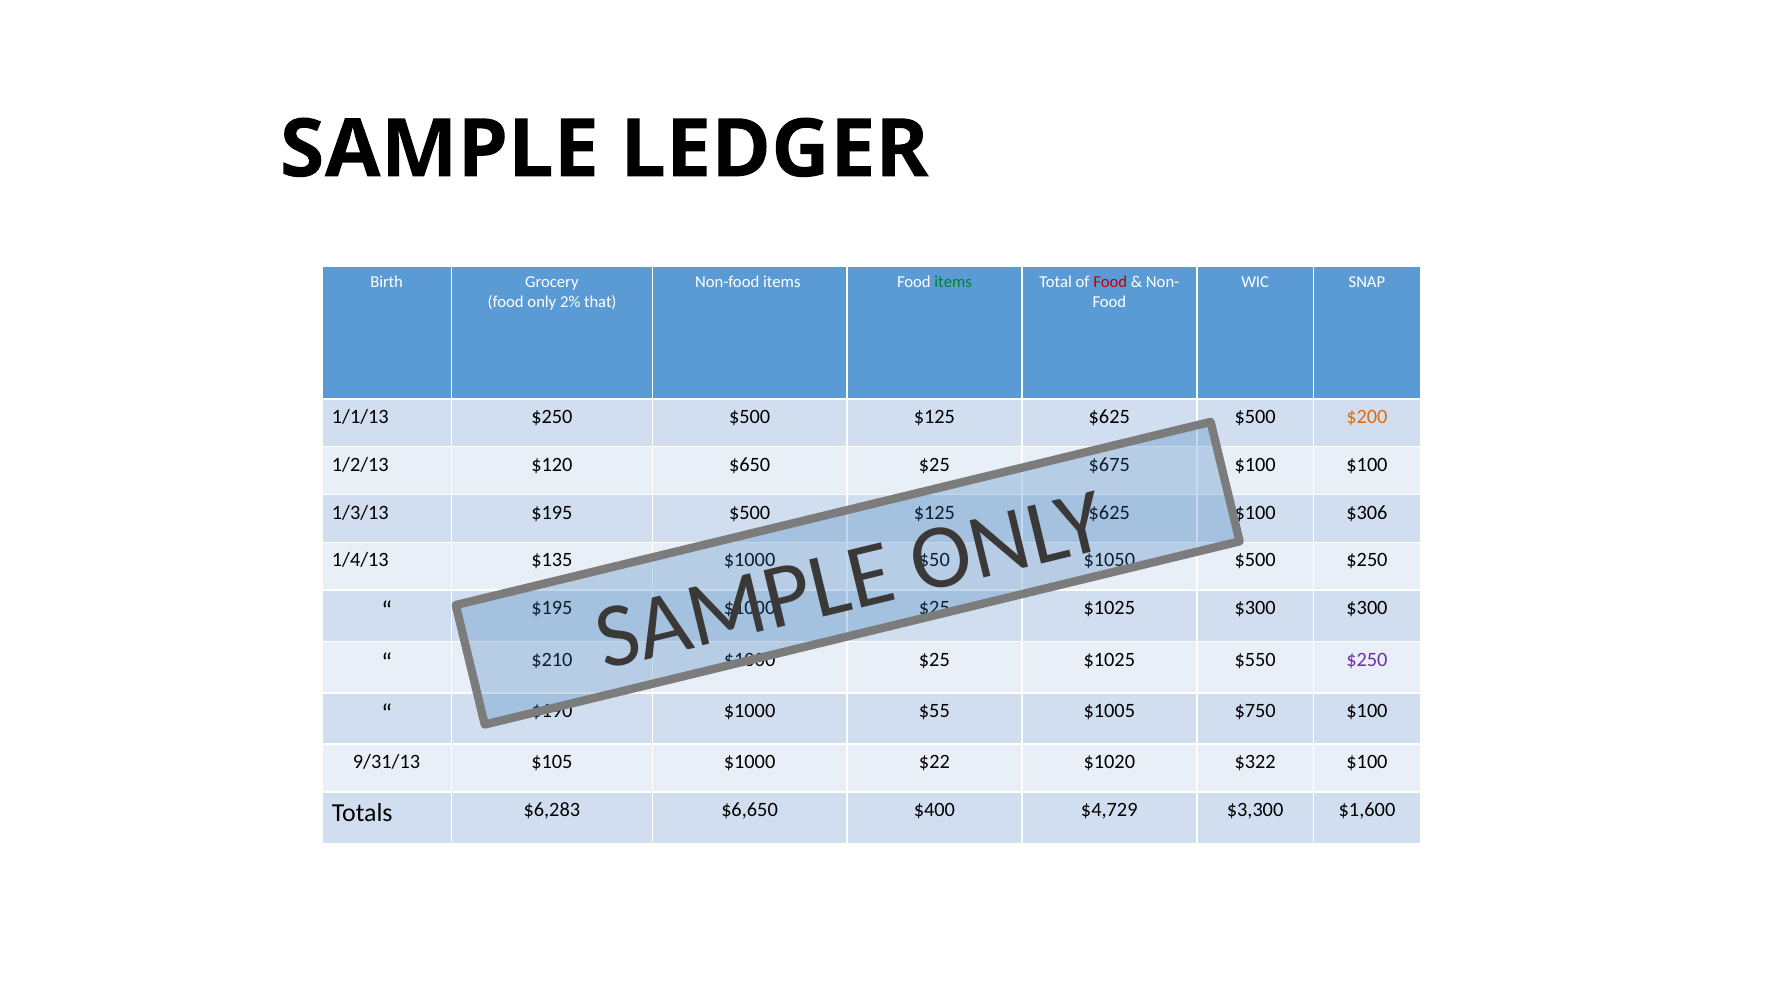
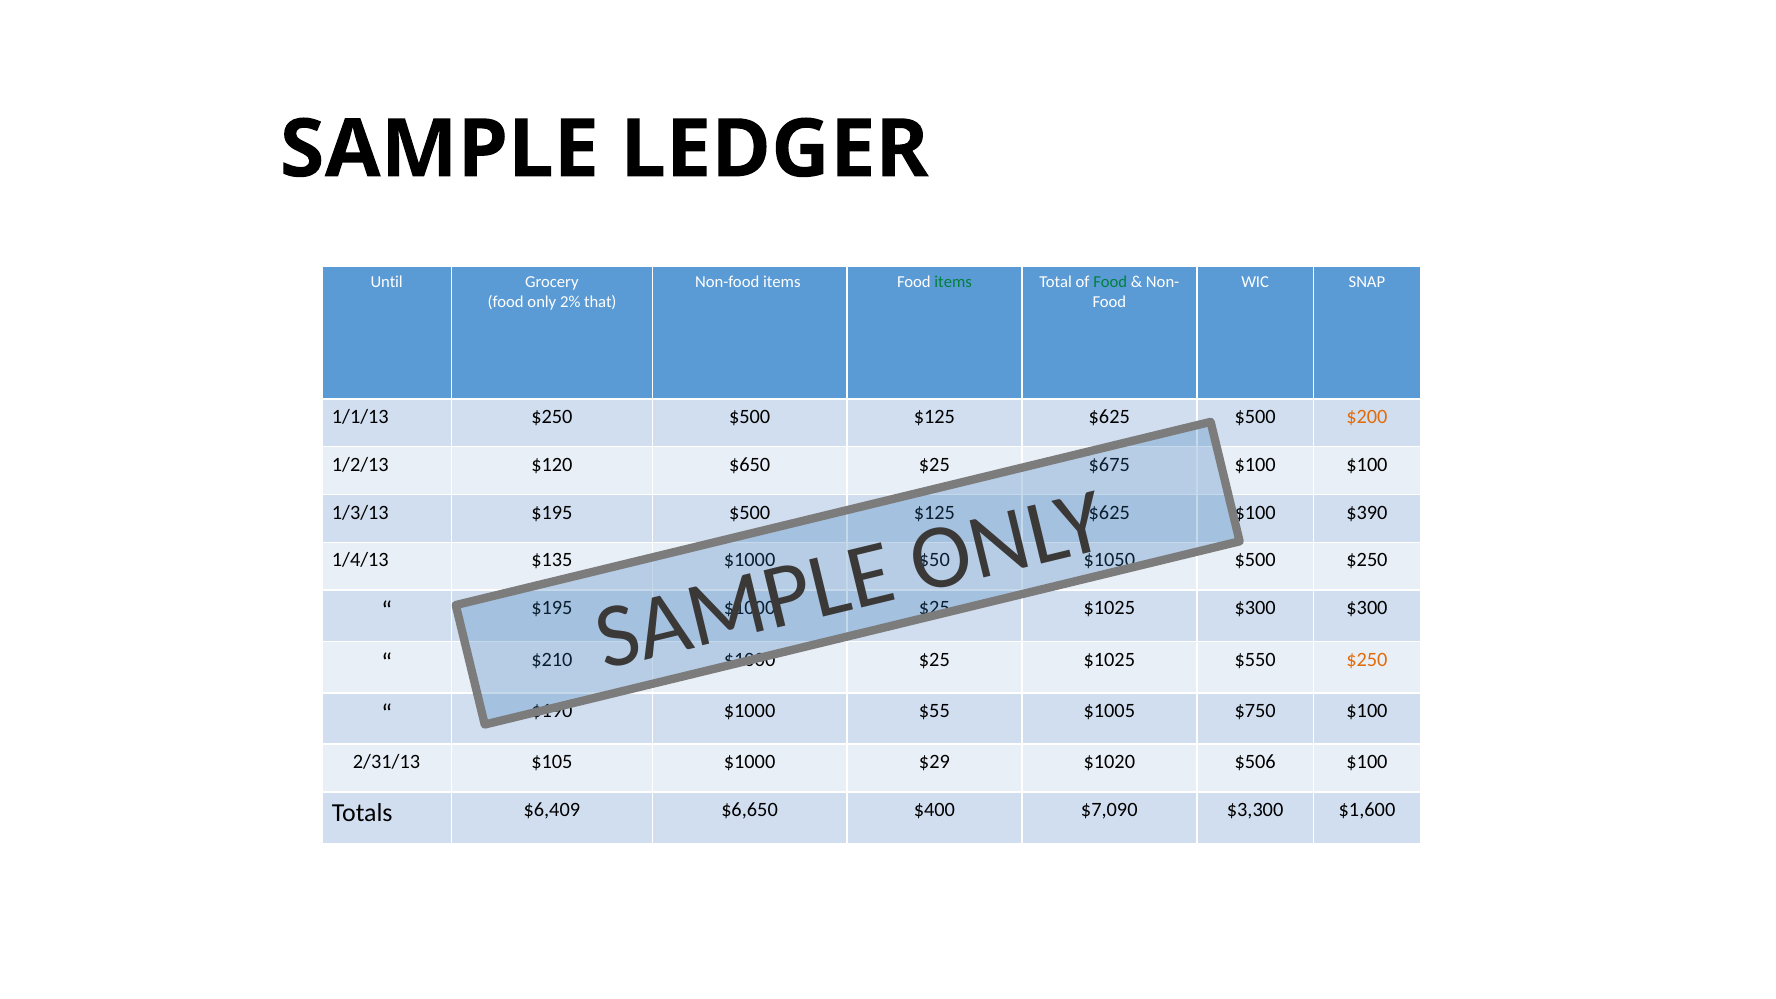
Birth: Birth -> Until (387, 282)
Food colour: red -> green (1110, 282)
$306: $306 -> $390 (1367, 512)
$250 colour: purple -> orange (1367, 659)
9/31/13: 9/31/13 -> 2/31/13 (387, 762)
$22: $22 -> $29 (934, 762)
$322: $322 -> $506 (1255, 762)
$6,283: $6,283 -> $6,409 (552, 810)
$4,729: $4,729 -> $7,090 (1109, 810)
